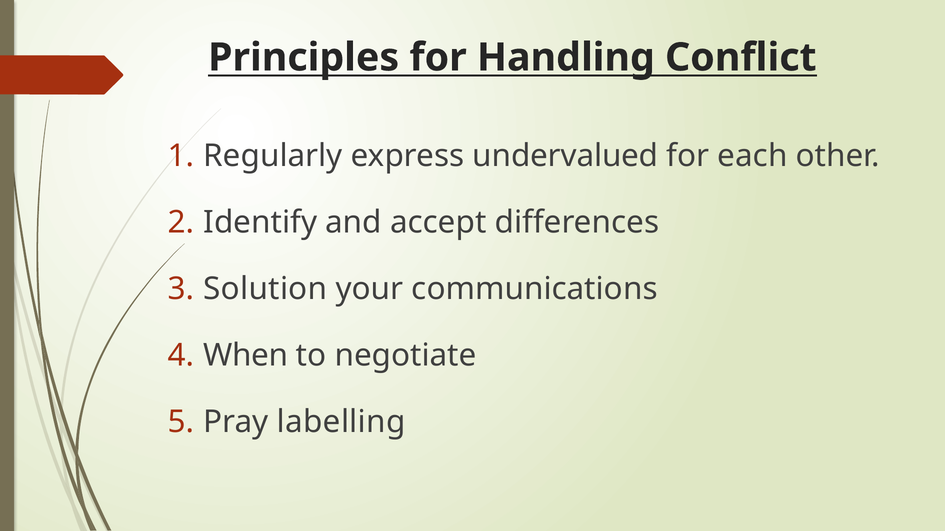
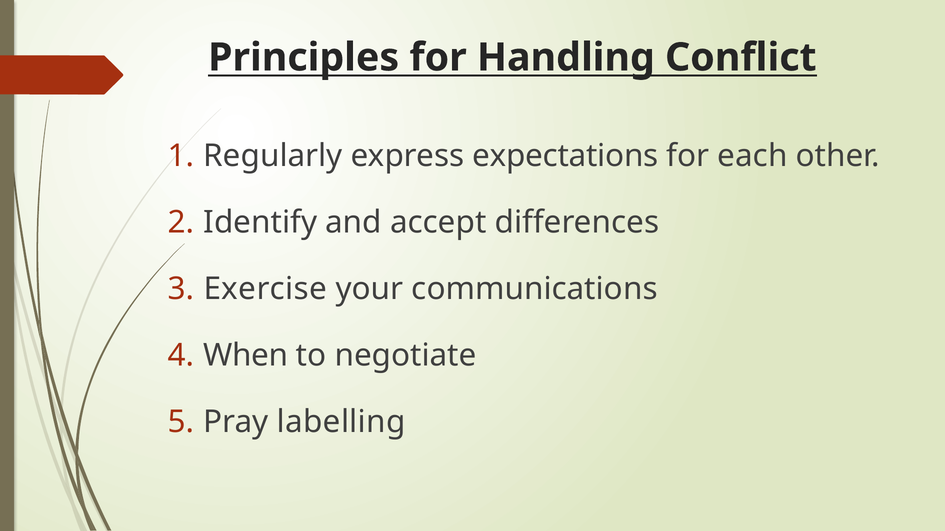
undervalued: undervalued -> expectations (565, 156)
Solution: Solution -> Exercise (265, 289)
